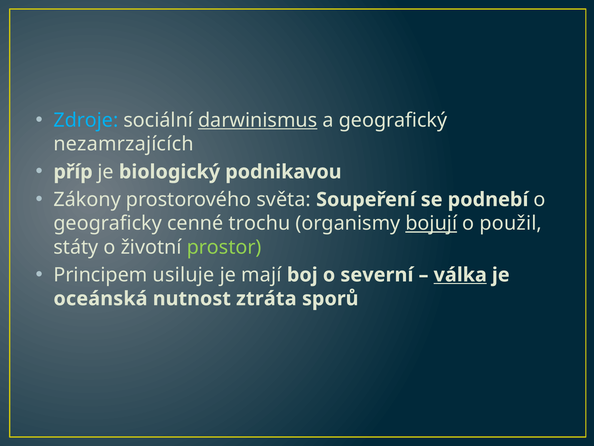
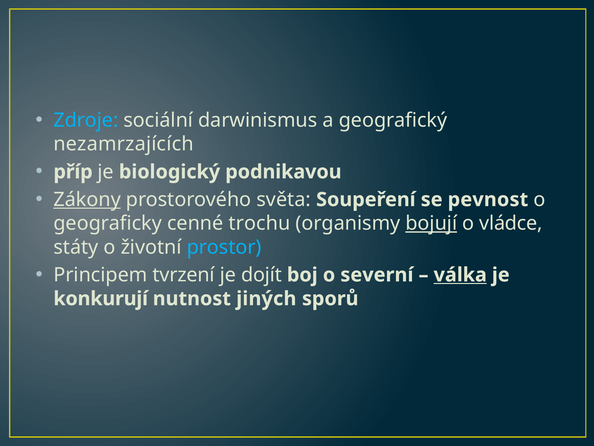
darwinismus underline: present -> none (258, 120)
Zákony underline: none -> present (87, 199)
podnebí: podnebí -> pevnost (488, 199)
použil: použil -> vládce (511, 223)
prostor colour: light green -> light blue (224, 247)
usiluje: usiluje -> tvrzení (184, 275)
mají: mají -> dojít (261, 275)
oceánská: oceánská -> konkurují (101, 298)
ztráta: ztráta -> jiných (266, 298)
